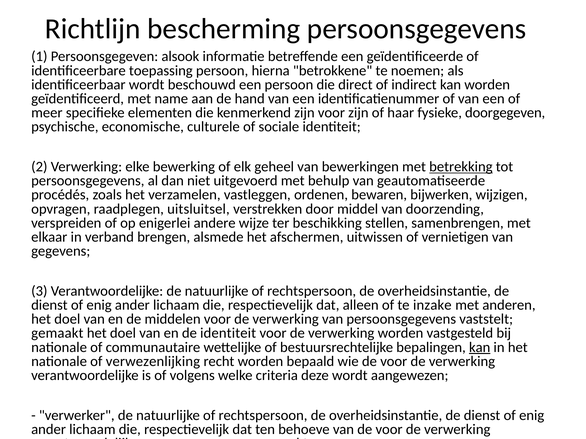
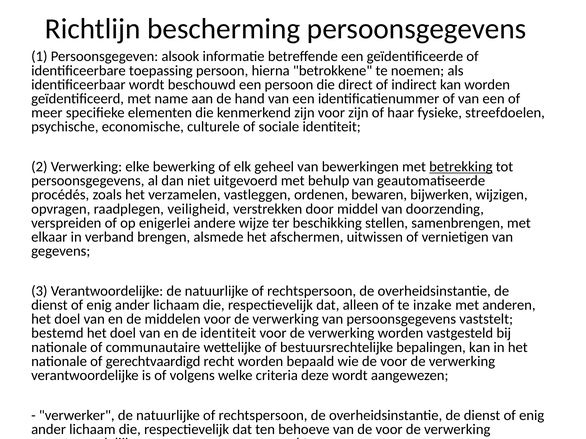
doorgegeven: doorgegeven -> streefdoelen (505, 113)
uitsluitsel: uitsluitsel -> veiligheid (198, 209)
gemaakt: gemaakt -> bestemd (57, 333)
kan underline: present -> none (480, 348)
verwezenlijking: verwezenlijking -> gerechtvaardigd (153, 362)
